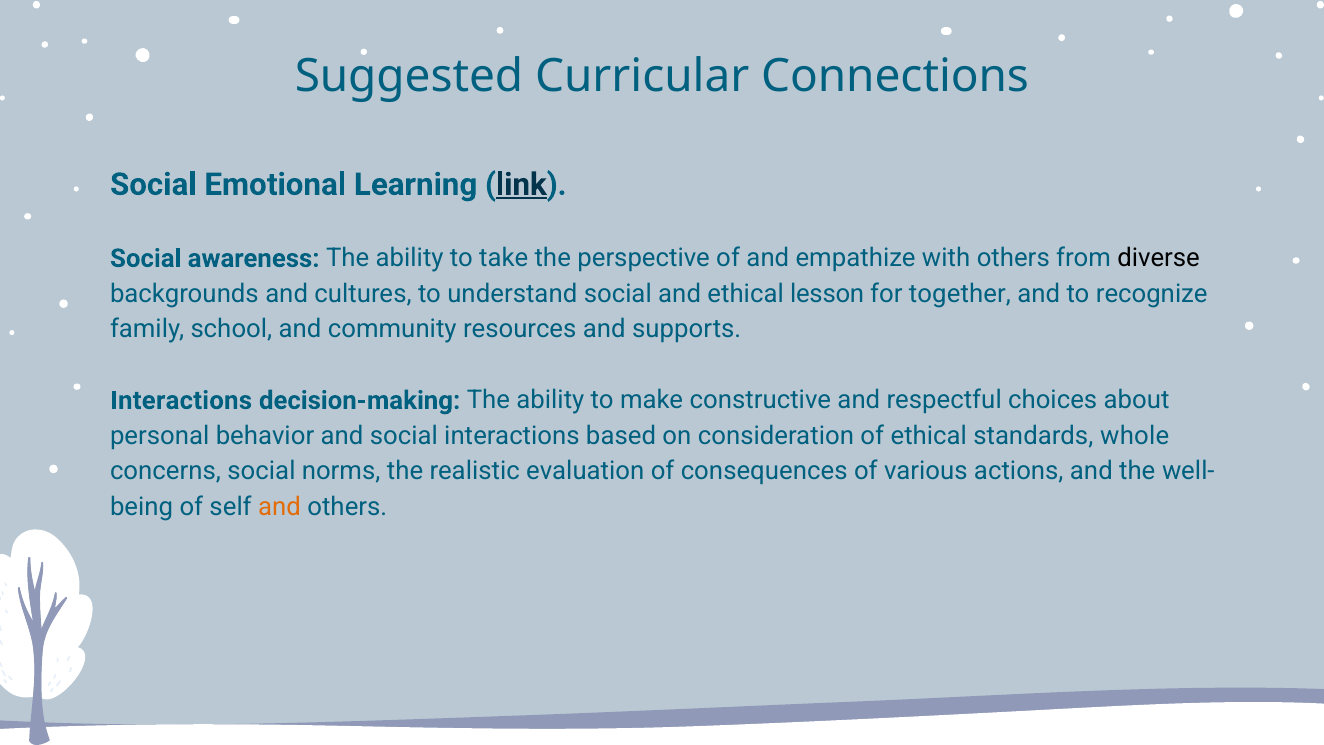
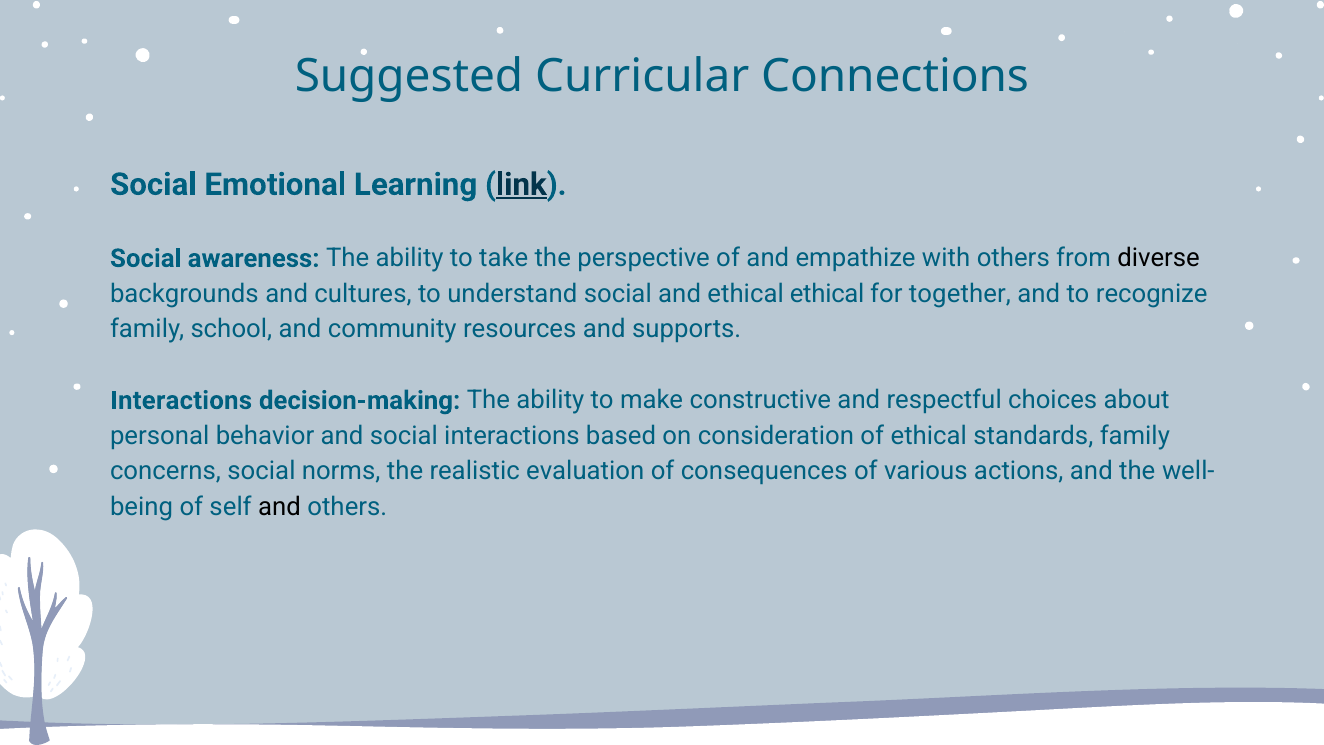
ethical lesson: lesson -> ethical (827, 294)
standards whole: whole -> family (1135, 436)
and colour: orange -> black (279, 507)
